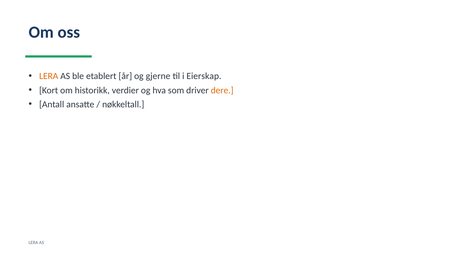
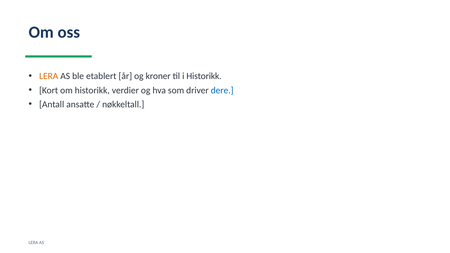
gjerne: gjerne -> kroner (158, 76)
i Eierskap: Eierskap -> Historikk (204, 76)
dere colour: orange -> blue (222, 90)
